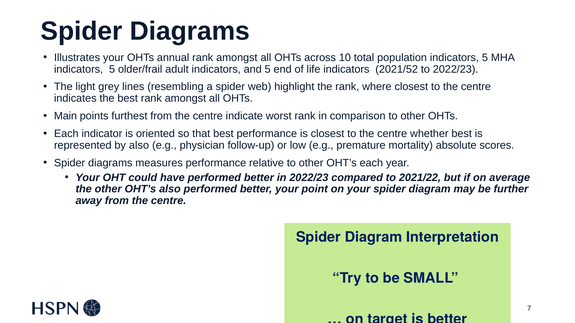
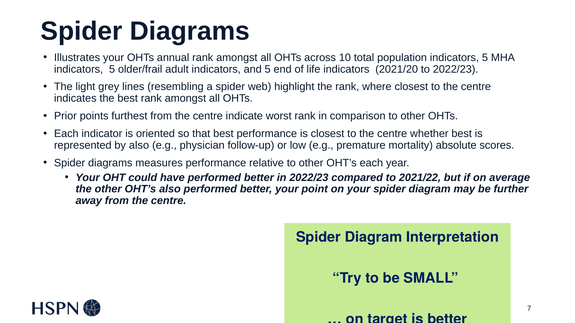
2021/52: 2021/52 -> 2021/20 (397, 69)
Main: Main -> Prior (65, 116)
